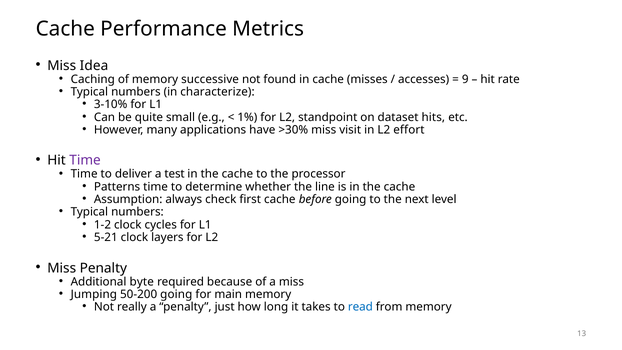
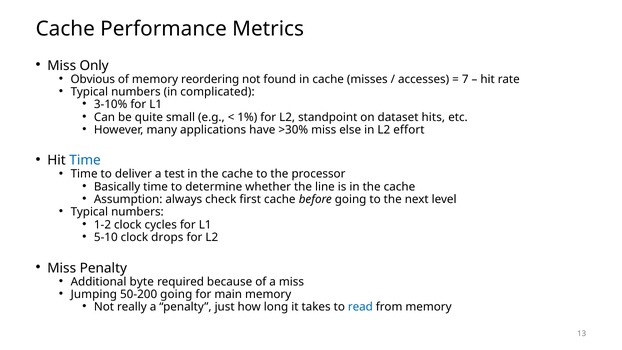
Idea: Idea -> Only (94, 66)
Caching: Caching -> Obvious (93, 79)
successive: successive -> reordering (210, 79)
9: 9 -> 7 (465, 79)
characterize: characterize -> complicated (217, 92)
visit: visit -> else (350, 130)
Time colour: purple -> blue (85, 160)
Patterns: Patterns -> Basically (117, 187)
5-21: 5-21 -> 5-10 (106, 237)
layers: layers -> drops (167, 237)
